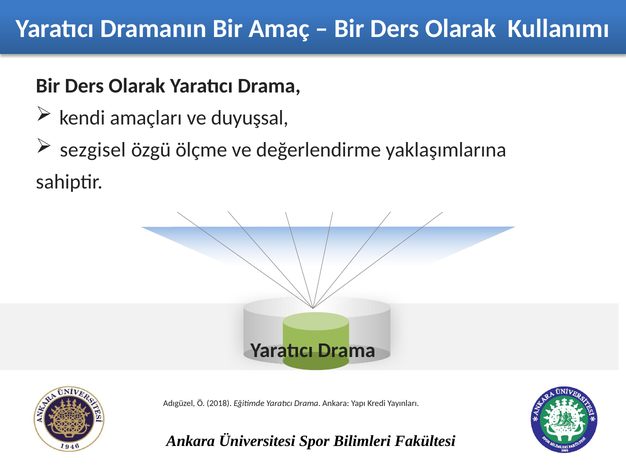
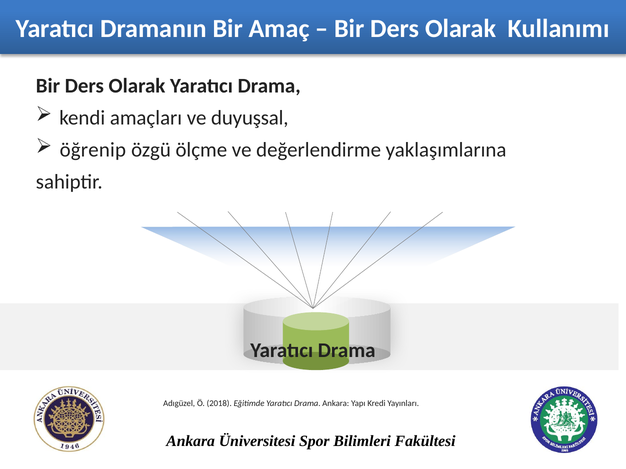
sezgisel: sezgisel -> öğrenip (93, 150)
